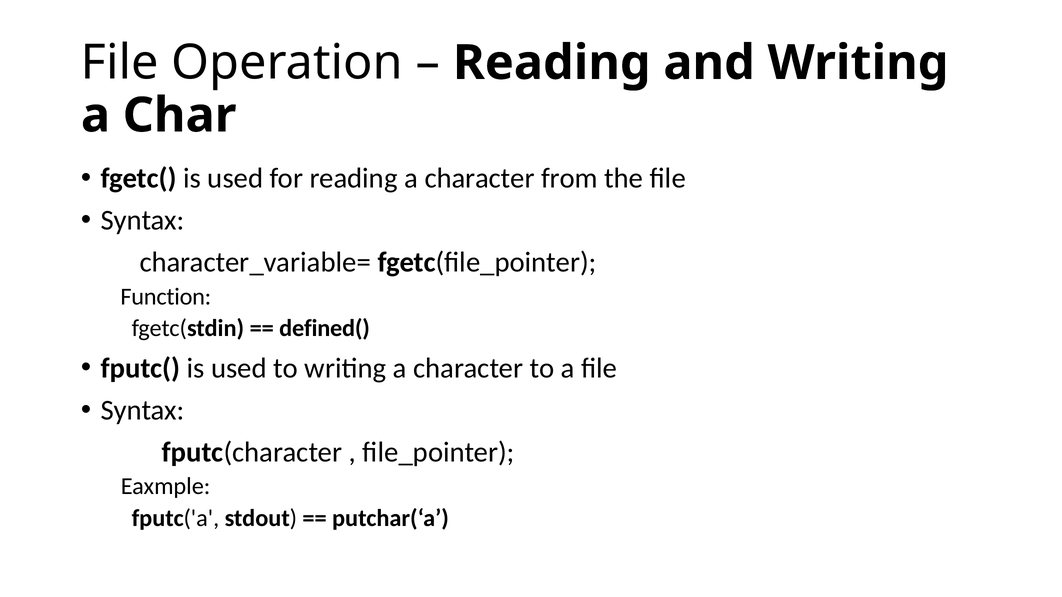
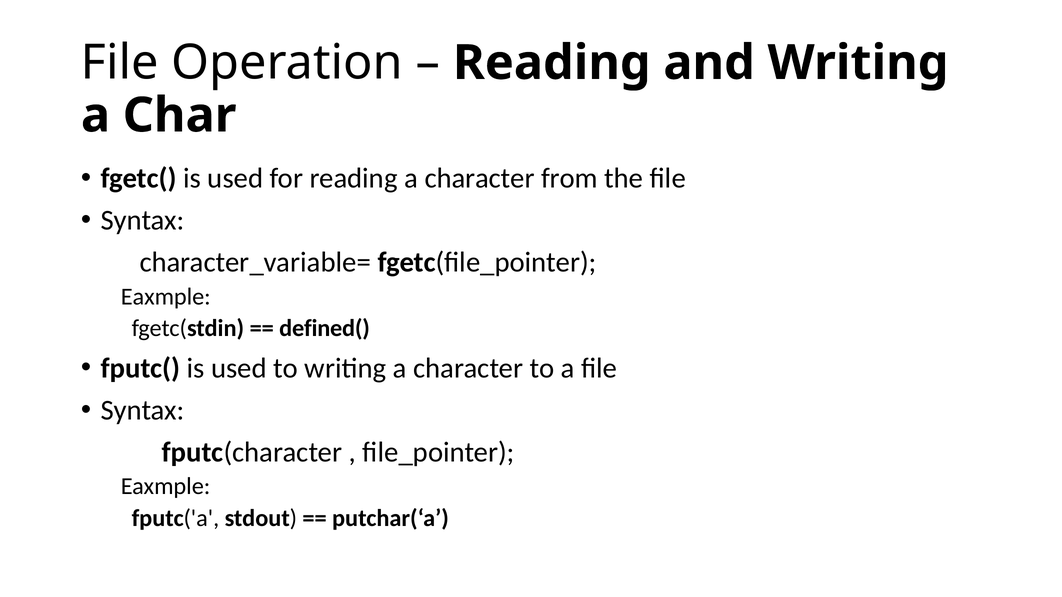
Function: Function -> Eaxmple (166, 297)
